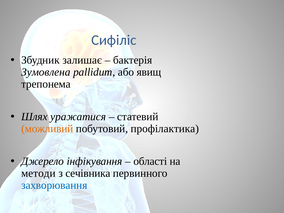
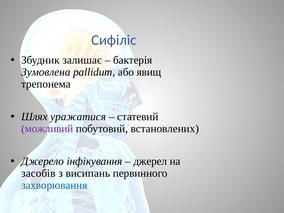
можливий colour: orange -> purple (47, 129)
профілактика: профілактика -> встановлених (165, 129)
області: області -> джерел (150, 161)
методи: методи -> засобів (38, 173)
сечівника: сечівника -> висипань (88, 173)
